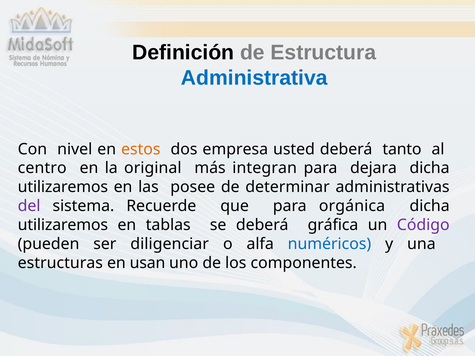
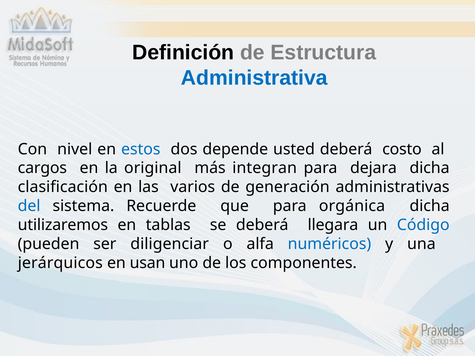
estos colour: orange -> blue (141, 149)
empresa: empresa -> depende (235, 149)
tanto: tanto -> costo (402, 149)
centro: centro -> cargos (42, 168)
utilizaremos: utilizaremos -> clasificación (63, 187)
posee: posee -> varios (193, 187)
determinar: determinar -> generación (288, 187)
del colour: purple -> blue (29, 206)
gráfica: gráfica -> llegara (333, 225)
Código colour: purple -> blue (423, 225)
estructuras: estructuras -> jerárquicos (60, 263)
